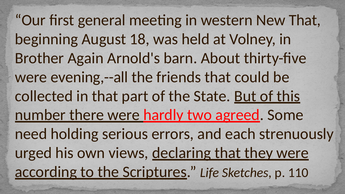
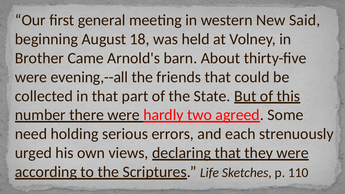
New That: That -> Said (305, 20)
Again: Again -> Came (86, 58)
